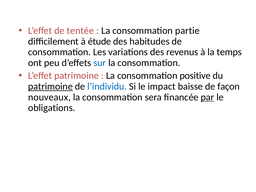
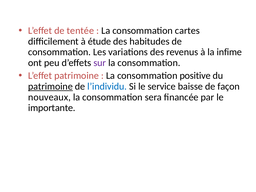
partie: partie -> cartes (187, 31)
temps: temps -> infime (229, 52)
sur colour: blue -> purple (100, 63)
impact: impact -> service (162, 86)
par underline: present -> none (207, 97)
obligations: obligations -> importante (52, 108)
